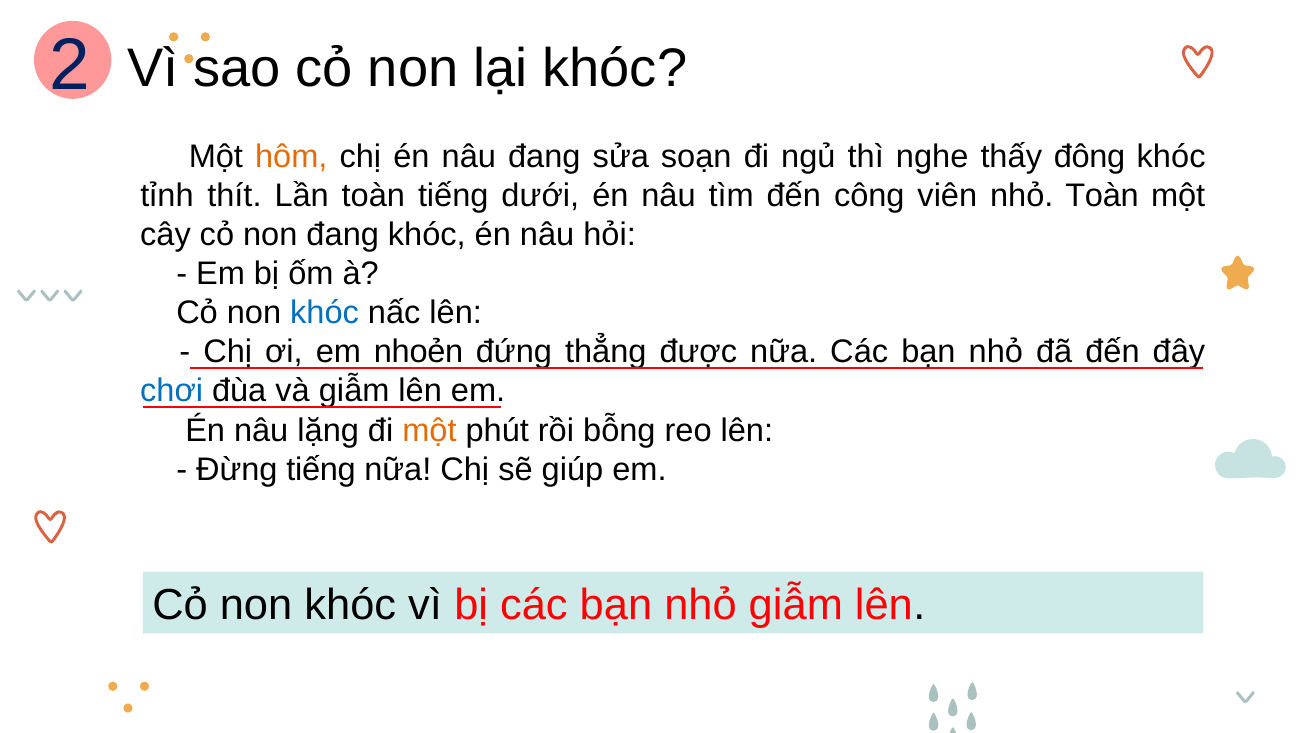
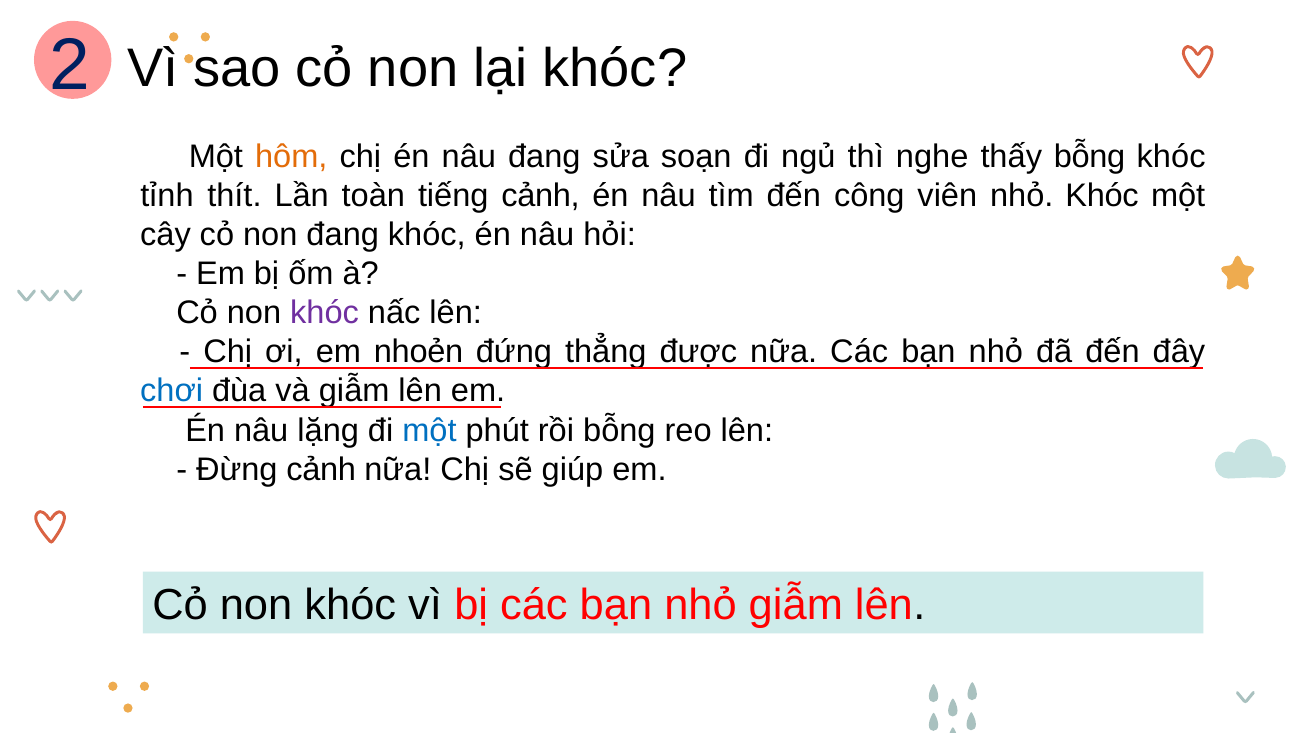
thấy đông: đông -> bỗng (1090, 157)
tiếng dưới: dưới -> cảnh (541, 196)
nhỏ Toàn: Toàn -> Khóc (1102, 196)
khóc colour: blue -> purple (325, 313)
một colour: orange -> blue (429, 430)
Đừng tiếng: tiếng -> cảnh (321, 469)
